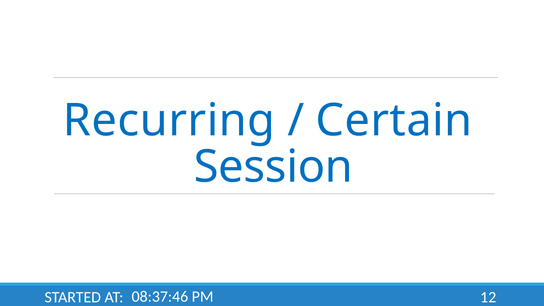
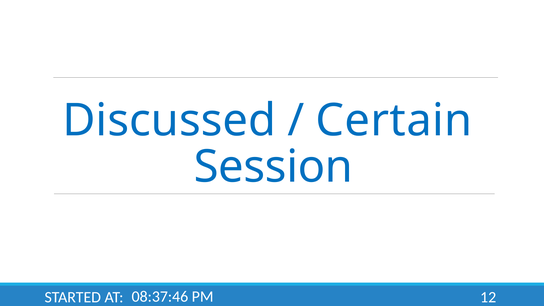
Recurring: Recurring -> Discussed (169, 120)
